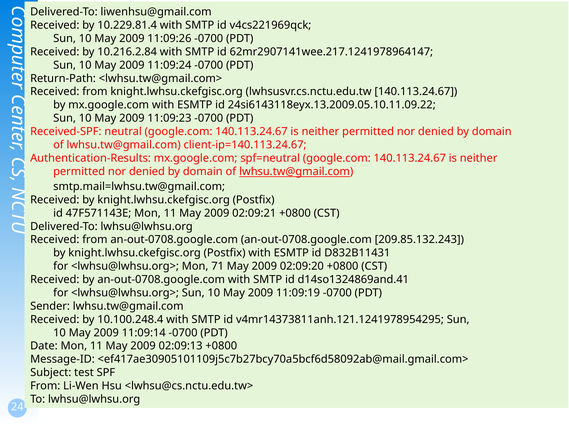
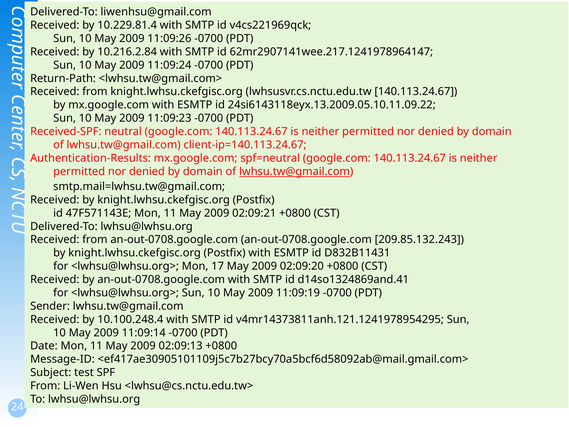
71: 71 -> 17 (218, 266)
